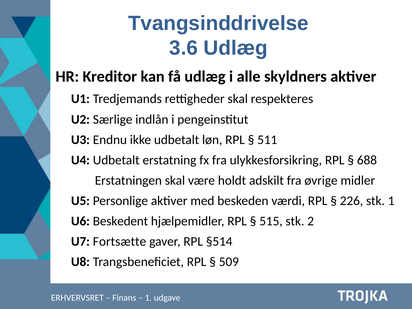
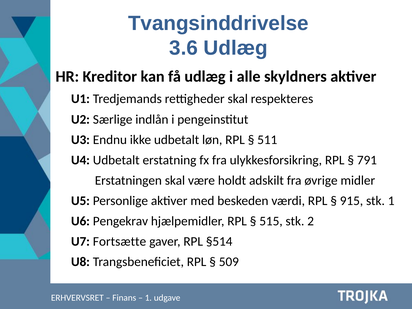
688: 688 -> 791 (367, 160)
226: 226 -> 915 (352, 201)
Beskedent: Beskedent -> Pengekrav (120, 221)
